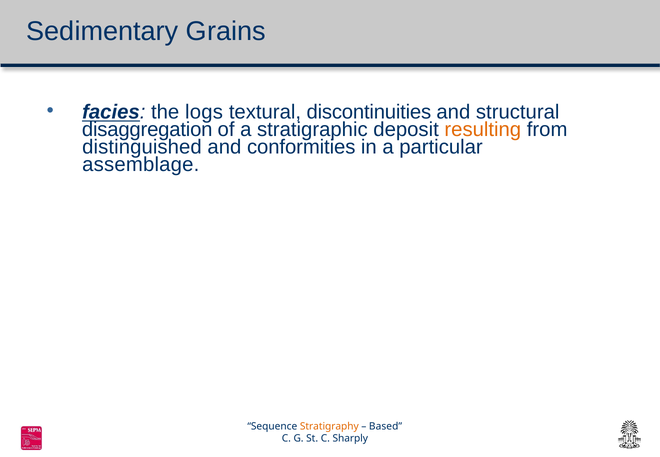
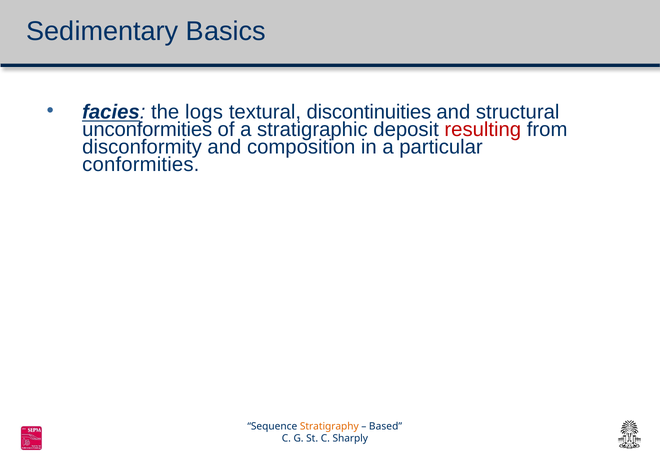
Grains: Grains -> Basics (226, 31)
disaggregation: disaggregation -> unconformities (147, 129)
resulting colour: orange -> red (483, 129)
distinguished: distinguished -> disconformity (142, 147)
conformities: conformities -> composition (301, 147)
assemblage: assemblage -> conformities (141, 165)
